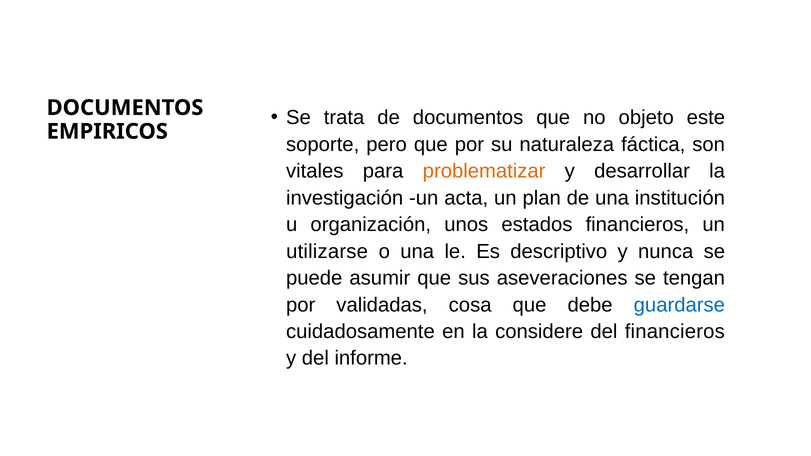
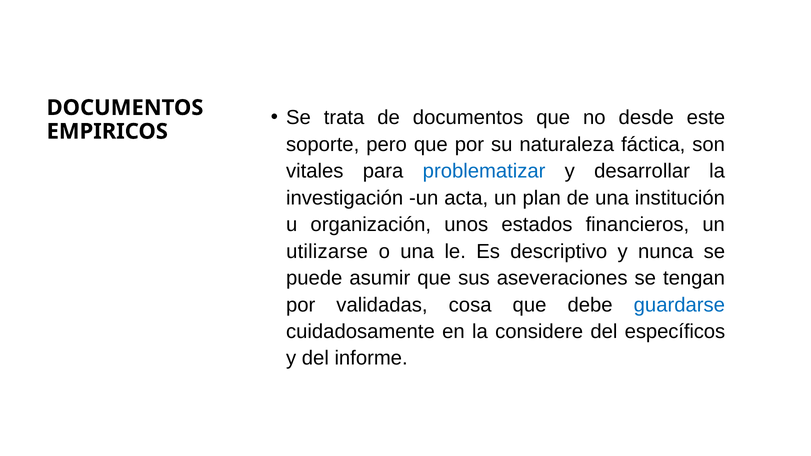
objeto: objeto -> desde (646, 118)
problematizar colour: orange -> blue (484, 171)
del financieros: financieros -> específicos (675, 332)
